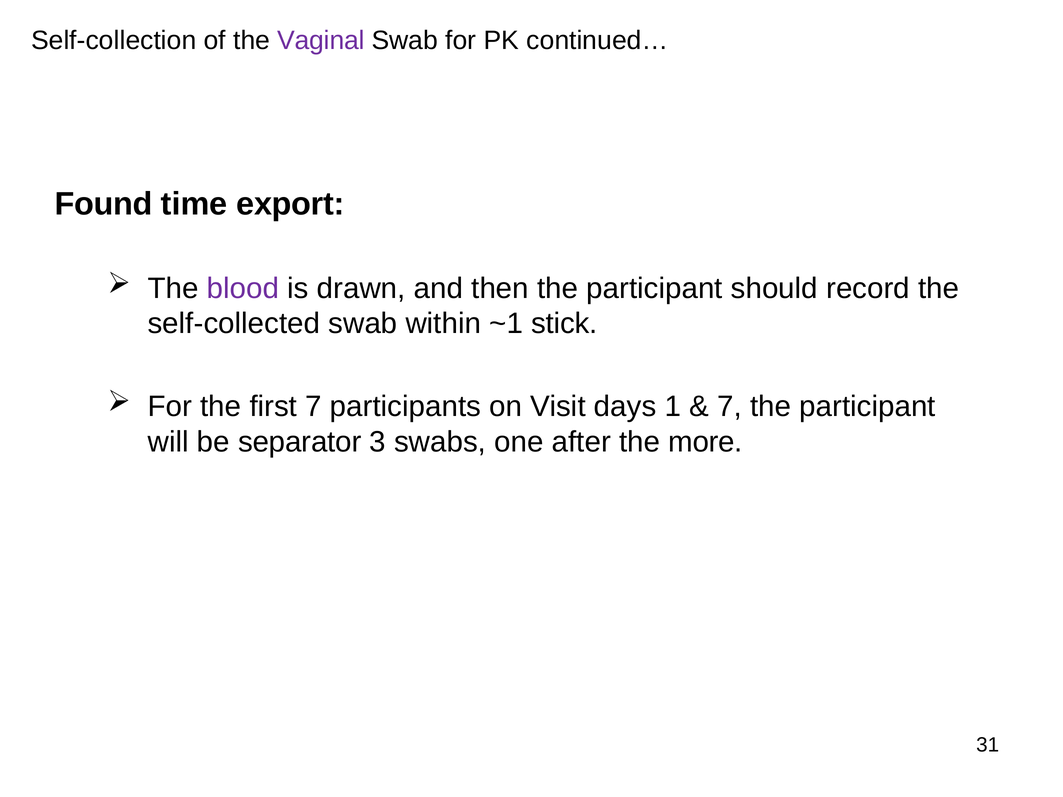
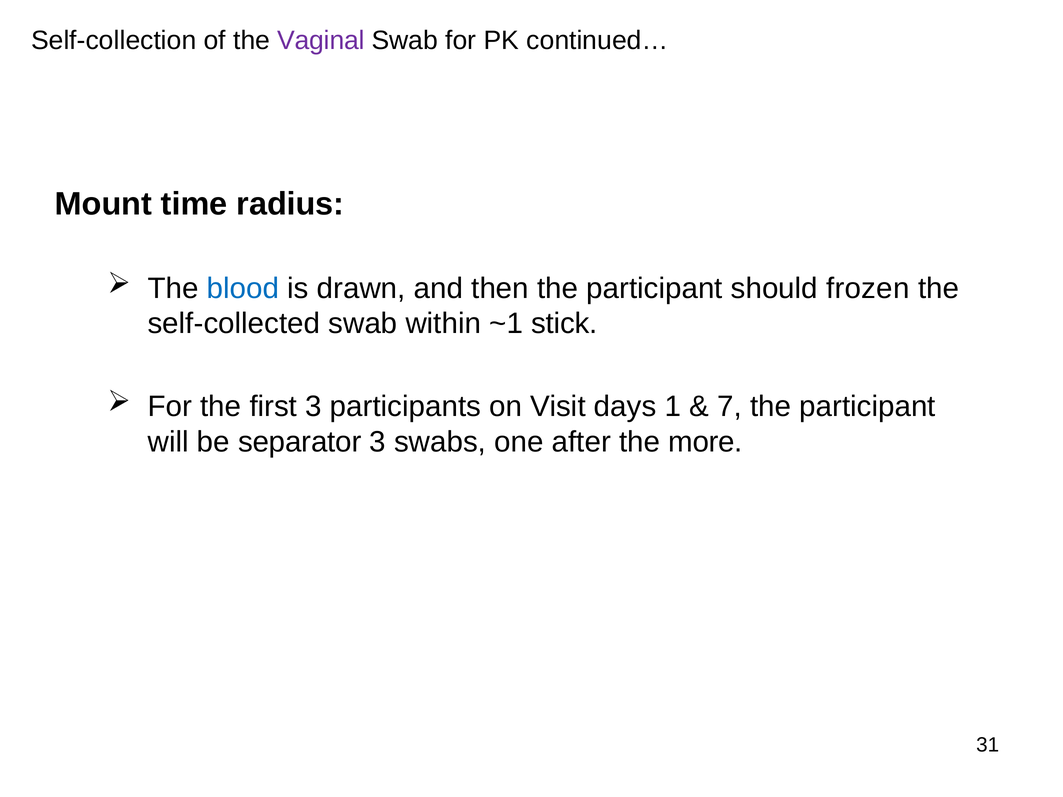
Found: Found -> Mount (103, 204)
export: export -> radius (290, 204)
blood colour: purple -> blue (243, 288)
record: record -> frozen (868, 288)
first 7: 7 -> 3 (313, 407)
